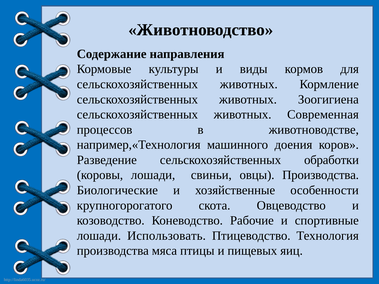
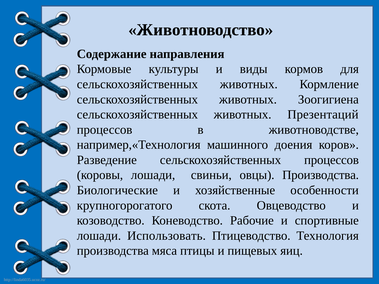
Современная: Современная -> Презентаций (323, 115)
сельскохозяйственных обработки: обработки -> процессов (331, 160)
